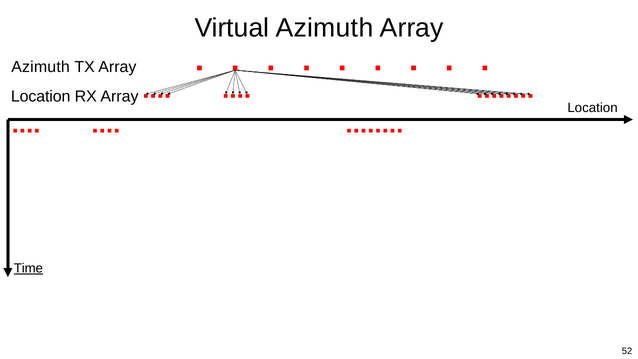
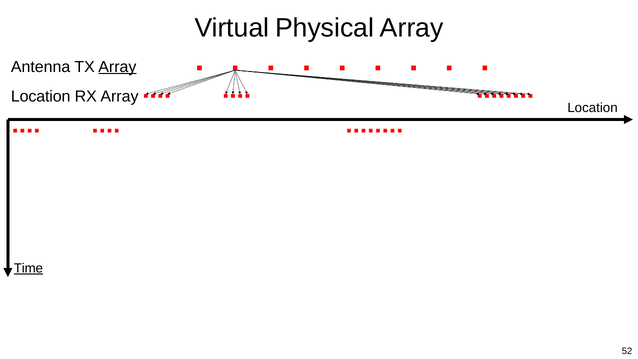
Virtual Azimuth: Azimuth -> Physical (325, 28)
Azimuth: Azimuth -> Antenna (41, 67)
Array underline: none -> present (117, 67)
